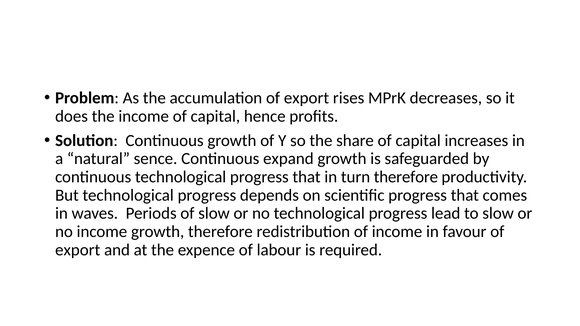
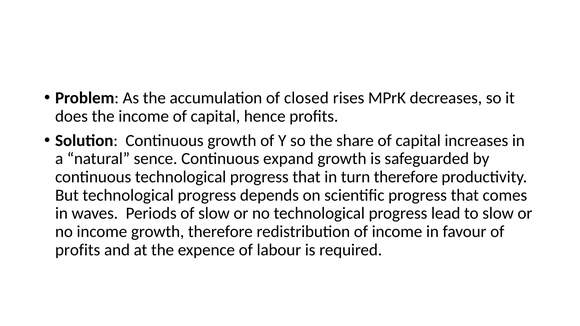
accumulation of export: export -> closed (306, 98)
export: export -> profits (78, 250)
